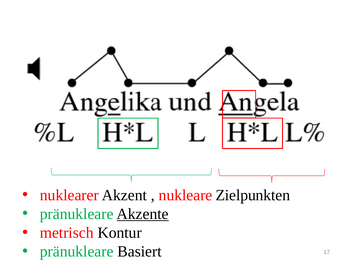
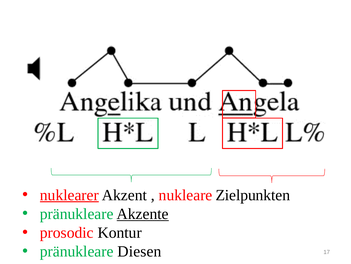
nuklearer underline: none -> present (69, 195)
metrisch: metrisch -> prosodic (67, 232)
Basiert: Basiert -> Diesen (140, 251)
